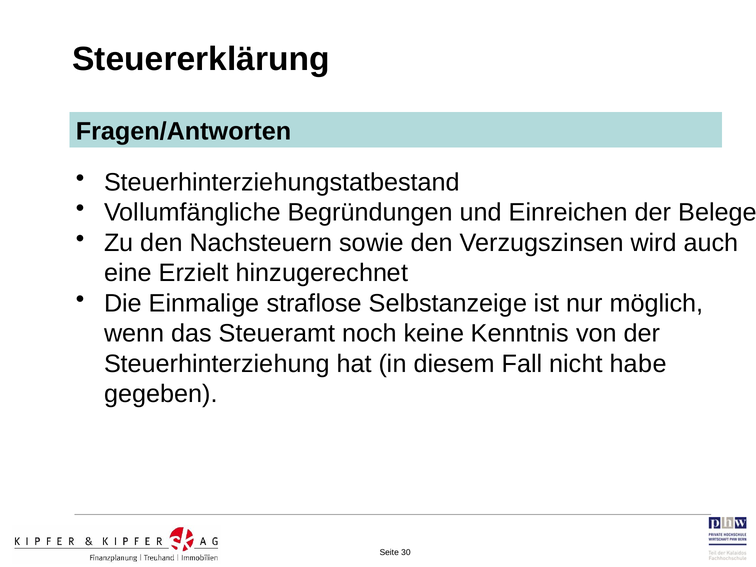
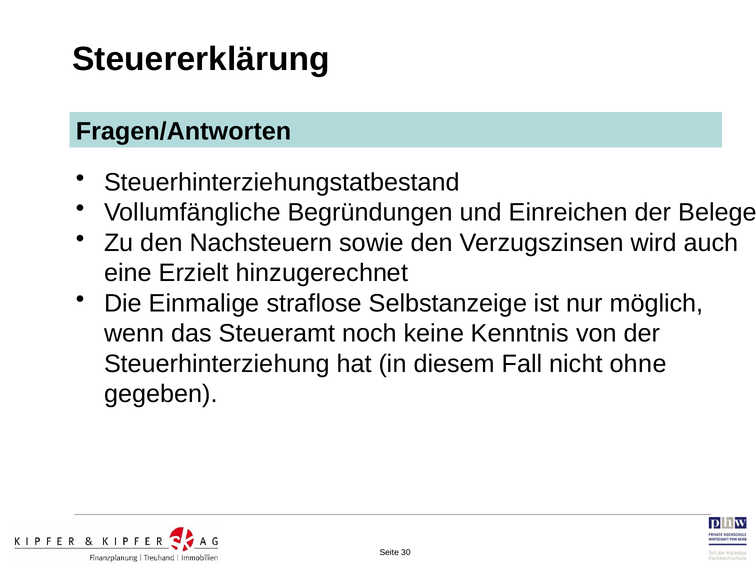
habe: habe -> ohne (638, 364)
